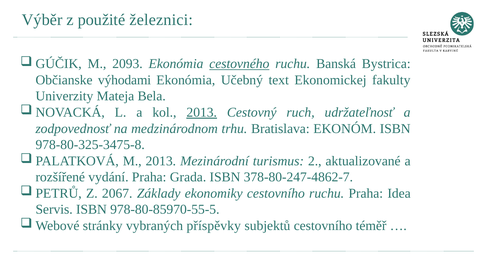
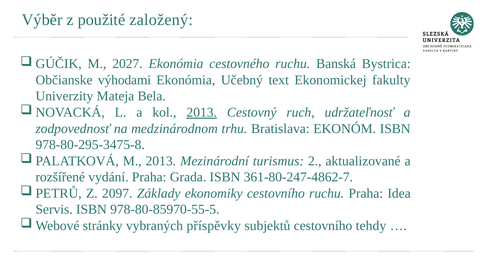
železnici: železnici -> založený (161, 20)
2093: 2093 -> 2027 (127, 64)
cestovného underline: present -> none (239, 64)
978-80-325-3475-8: 978-80-325-3475-8 -> 978-80-295-3475-8 (90, 145)
378-80-247-4862-7: 378-80-247-4862-7 -> 361-80-247-4862-7 (298, 177)
2067: 2067 -> 2097 (117, 194)
téměř: téměř -> tehdy (371, 226)
